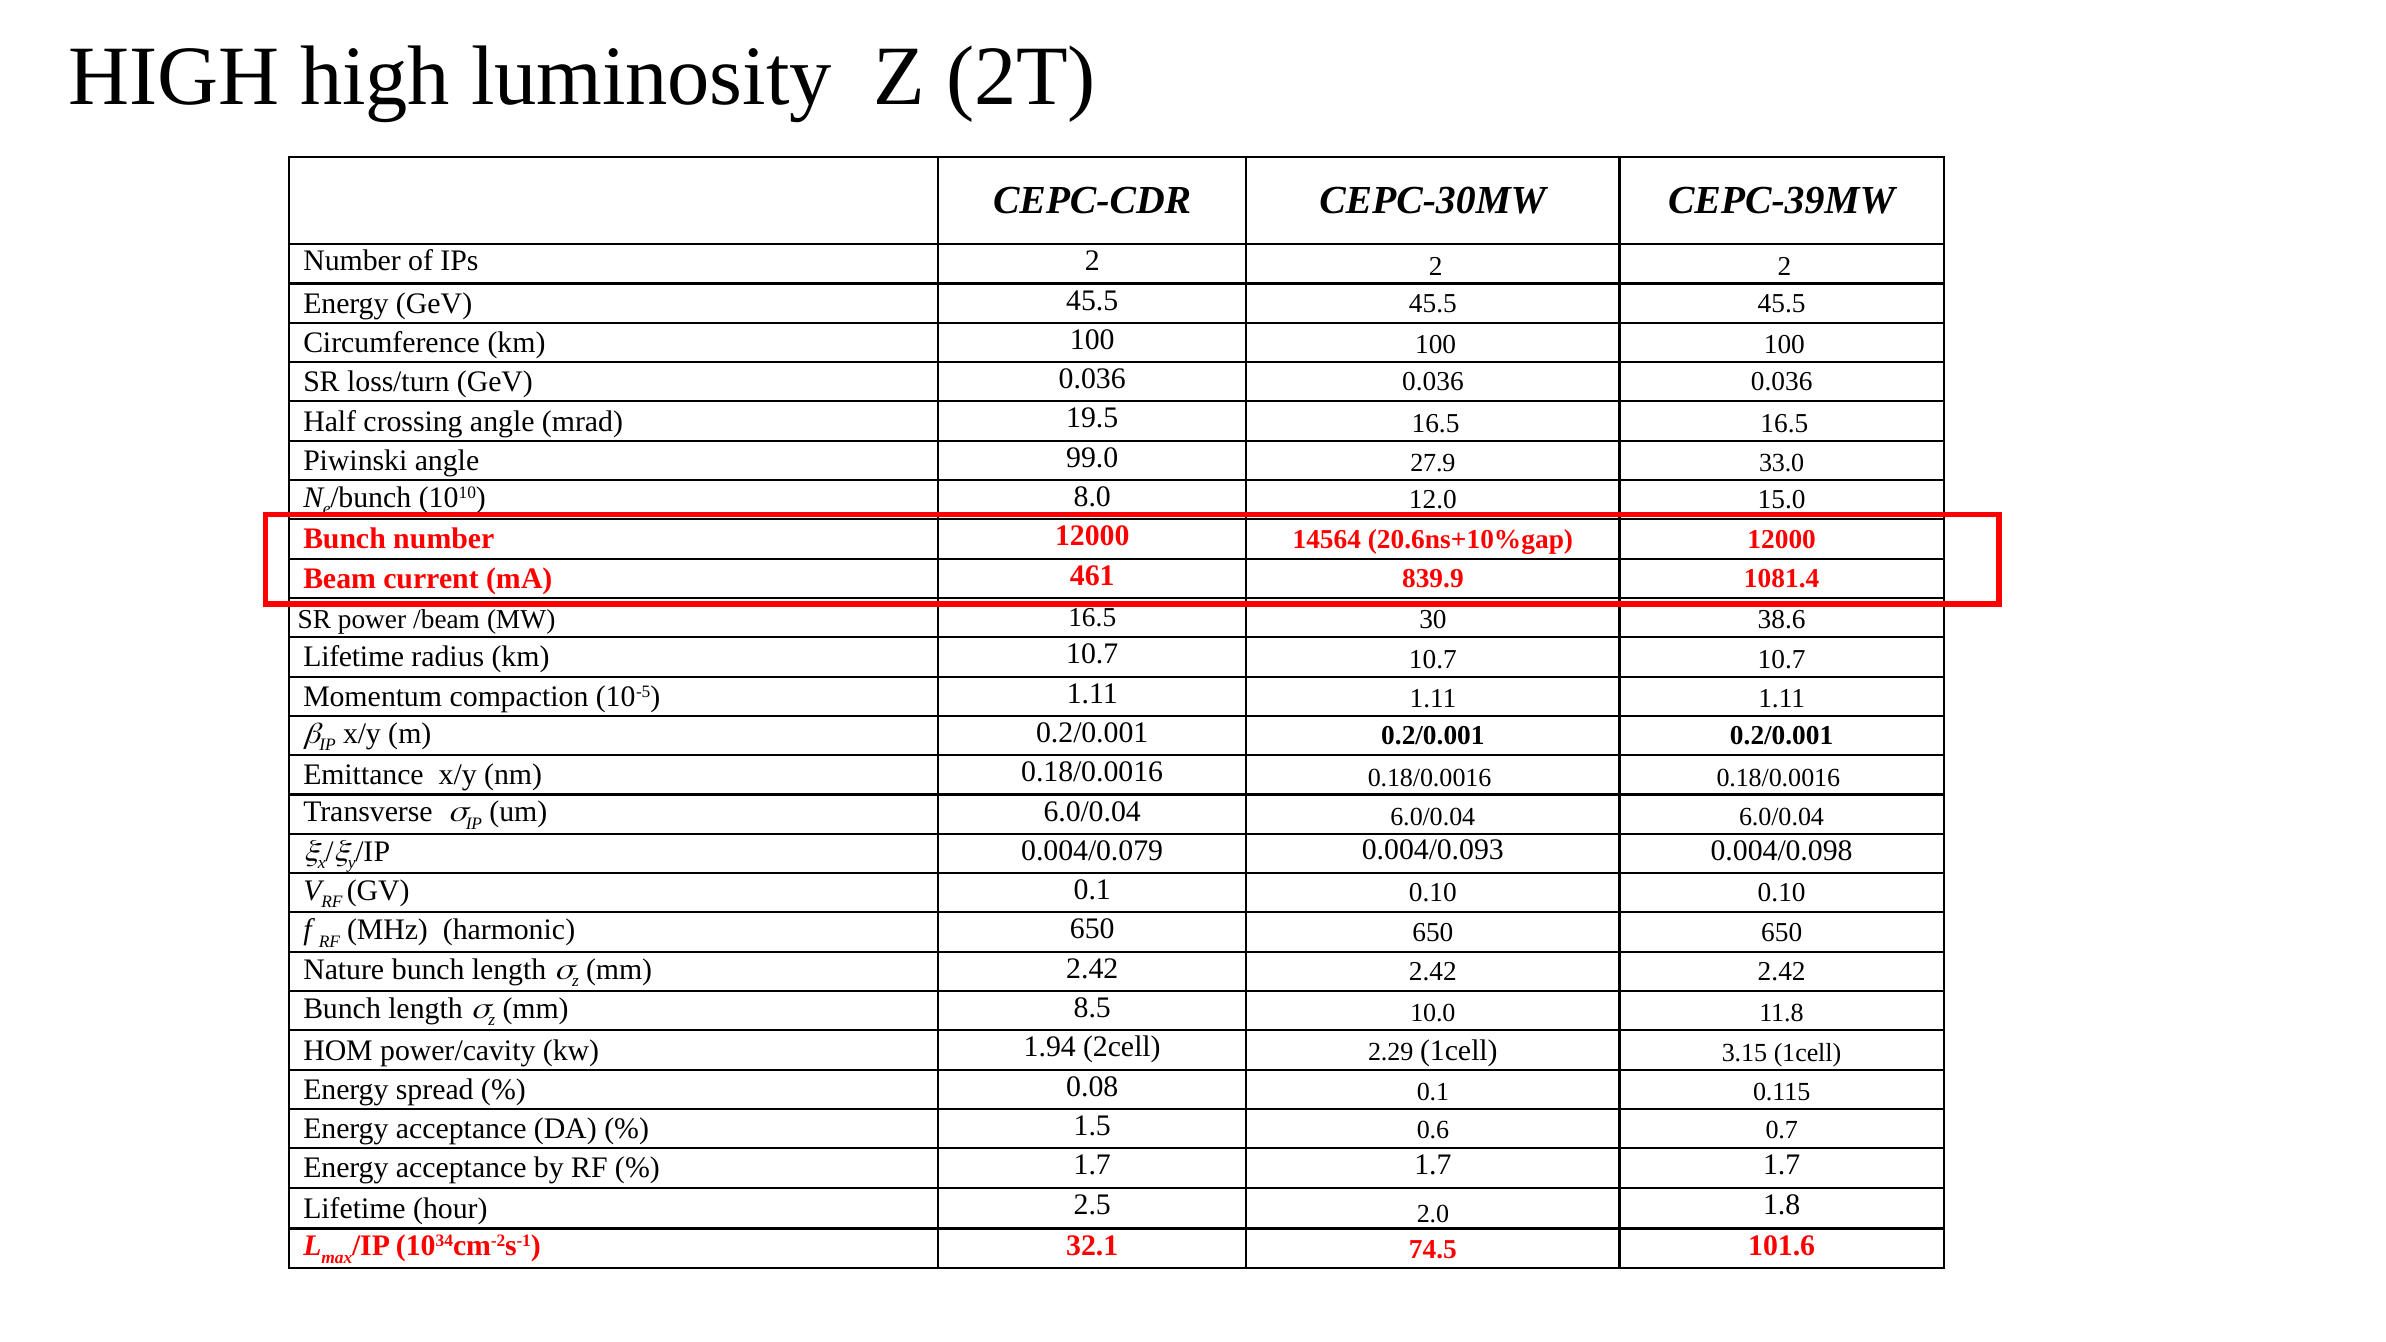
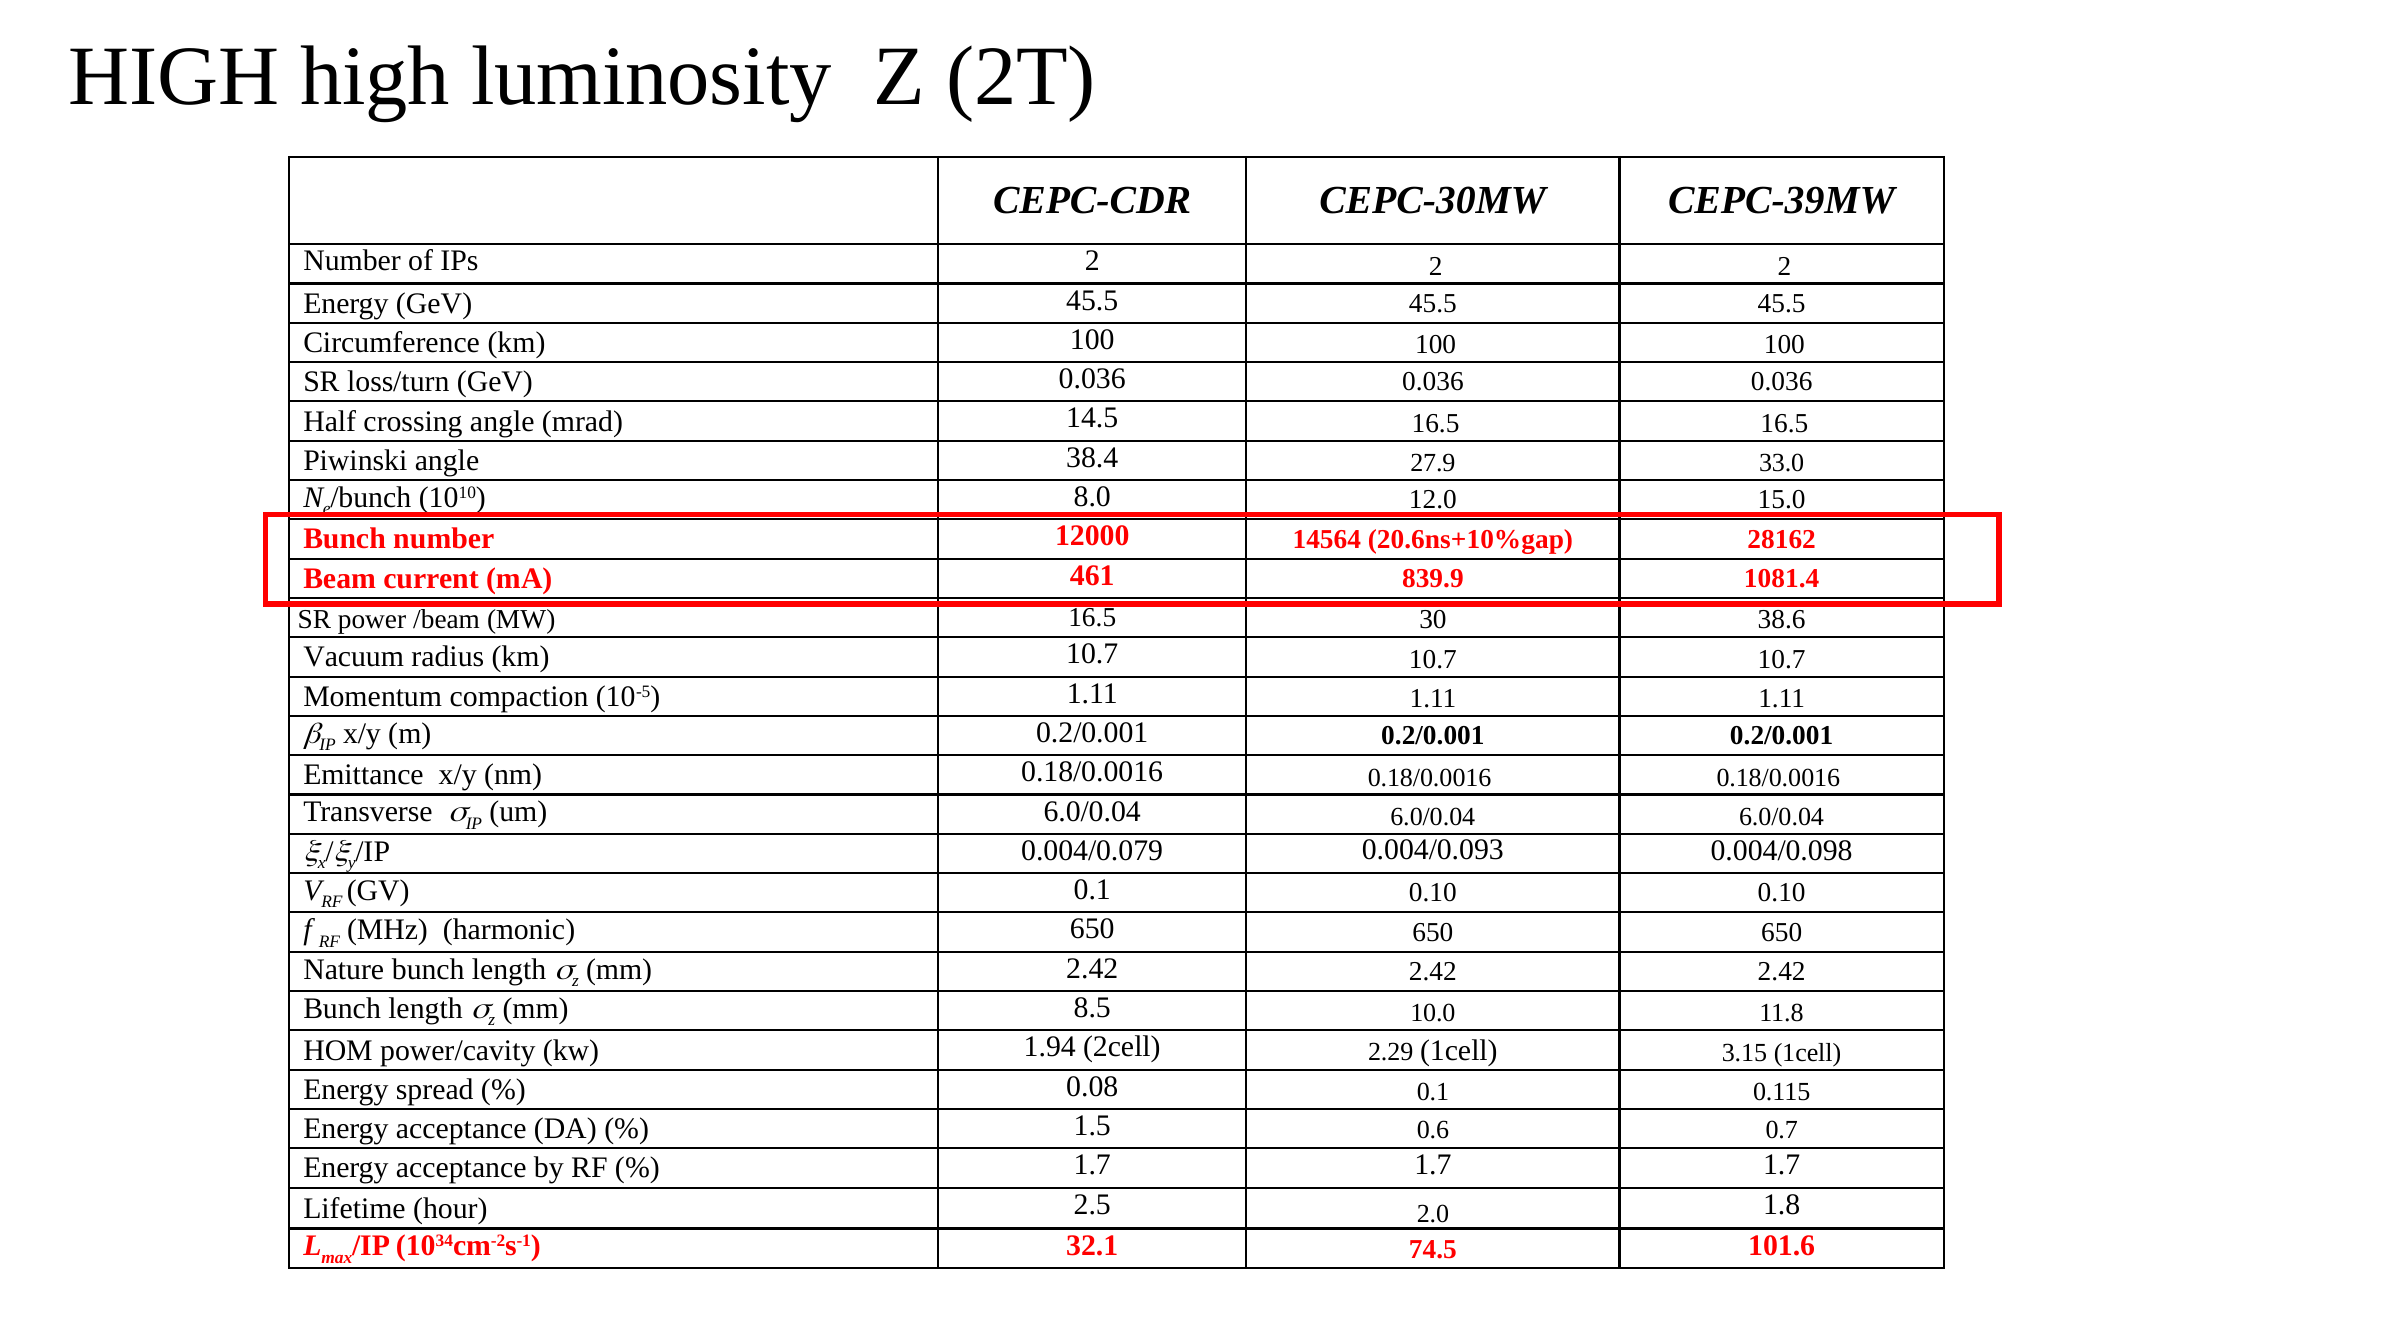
19.5: 19.5 -> 14.5 (1092, 418)
99.0: 99.0 -> 38.4 (1092, 457)
20.6ns+10%gap 12000: 12000 -> 28162 (1782, 539)
Lifetime: Lifetime -> Vacuum (354, 657)
